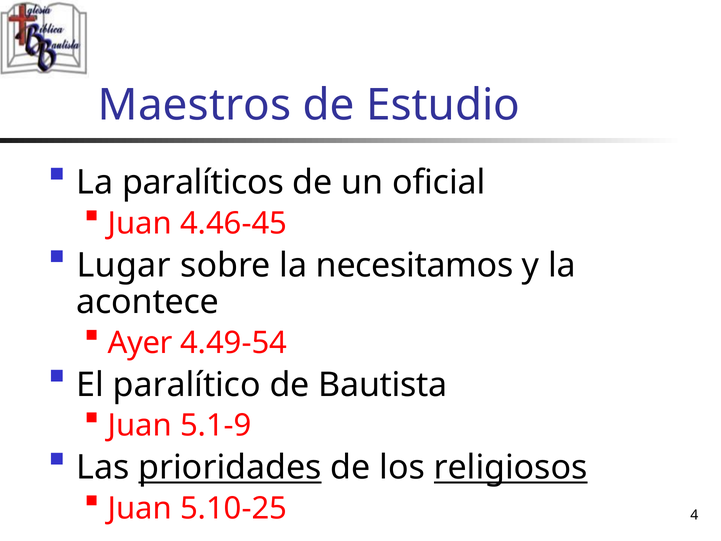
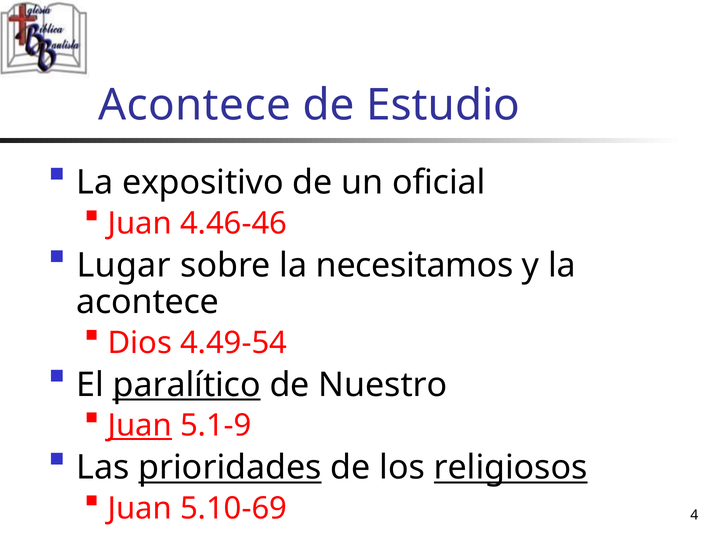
Maestros: Maestros -> Acontece (195, 105)
paralíticos: paralíticos -> expositivo (203, 183)
4.46-45: 4.46-45 -> 4.46-46 (234, 223)
Ayer: Ayer -> Dios (140, 343)
paralítico underline: none -> present (187, 385)
Bautista: Bautista -> Nuestro (383, 385)
Juan underline: none -> present (140, 426)
5.10-25: 5.10-25 -> 5.10-69 (234, 508)
